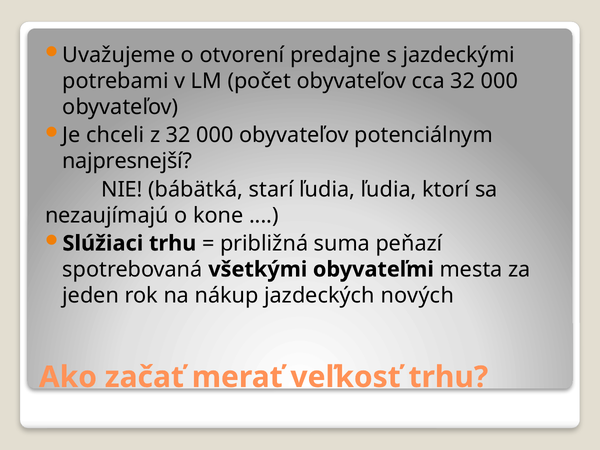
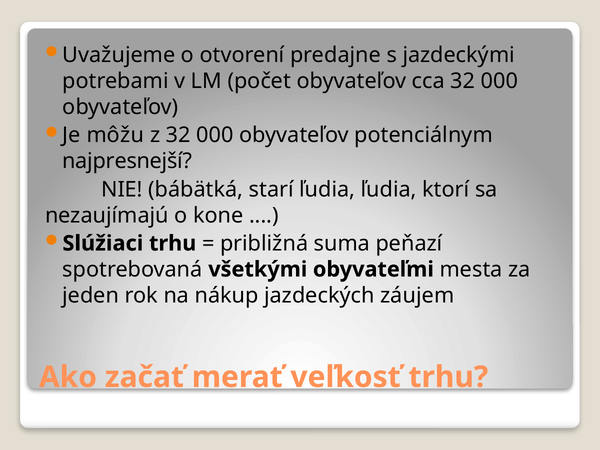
chceli: chceli -> môžu (115, 135)
nových: nových -> záujem (417, 295)
